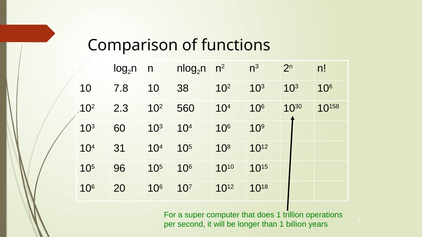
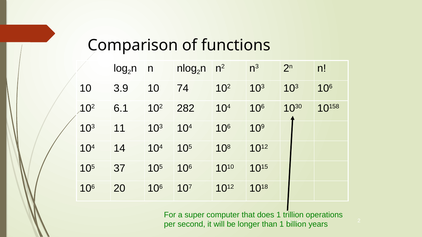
7.8: 7.8 -> 3.9 (121, 88)
38: 38 -> 74 (183, 88)
2.3: 2.3 -> 6.1 (121, 108)
560: 560 -> 282 (186, 108)
60: 60 -> 11 (119, 129)
31: 31 -> 14 (119, 149)
96: 96 -> 37 (119, 169)
